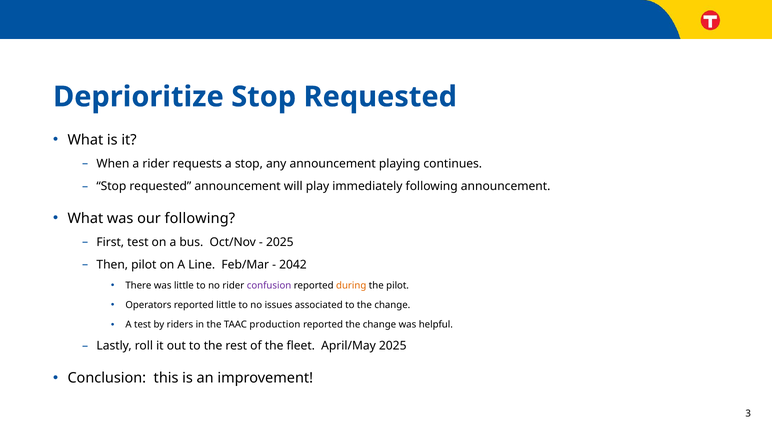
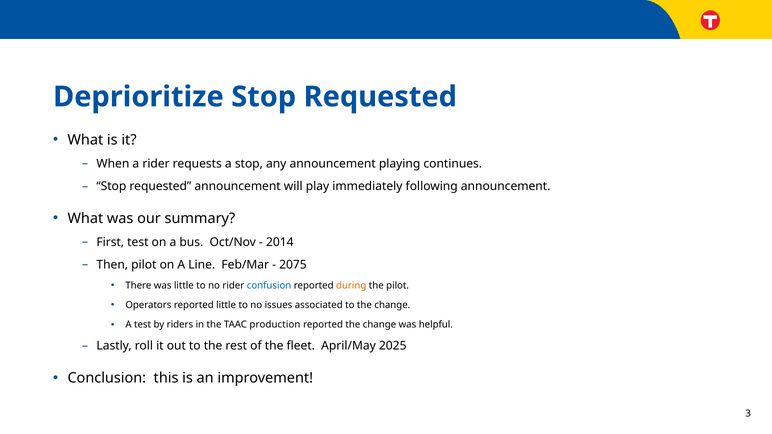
our following: following -> summary (200, 218)
2025: 2025 -> 2014 (280, 242)
2042: 2042 -> 2075 (293, 265)
confusion colour: purple -> blue (269, 286)
